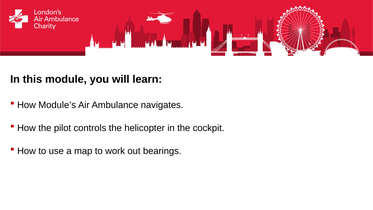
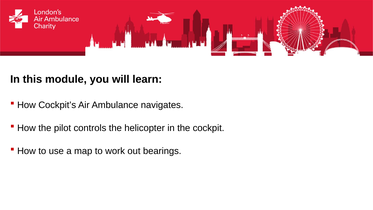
Module’s: Module’s -> Cockpit’s (57, 105)
